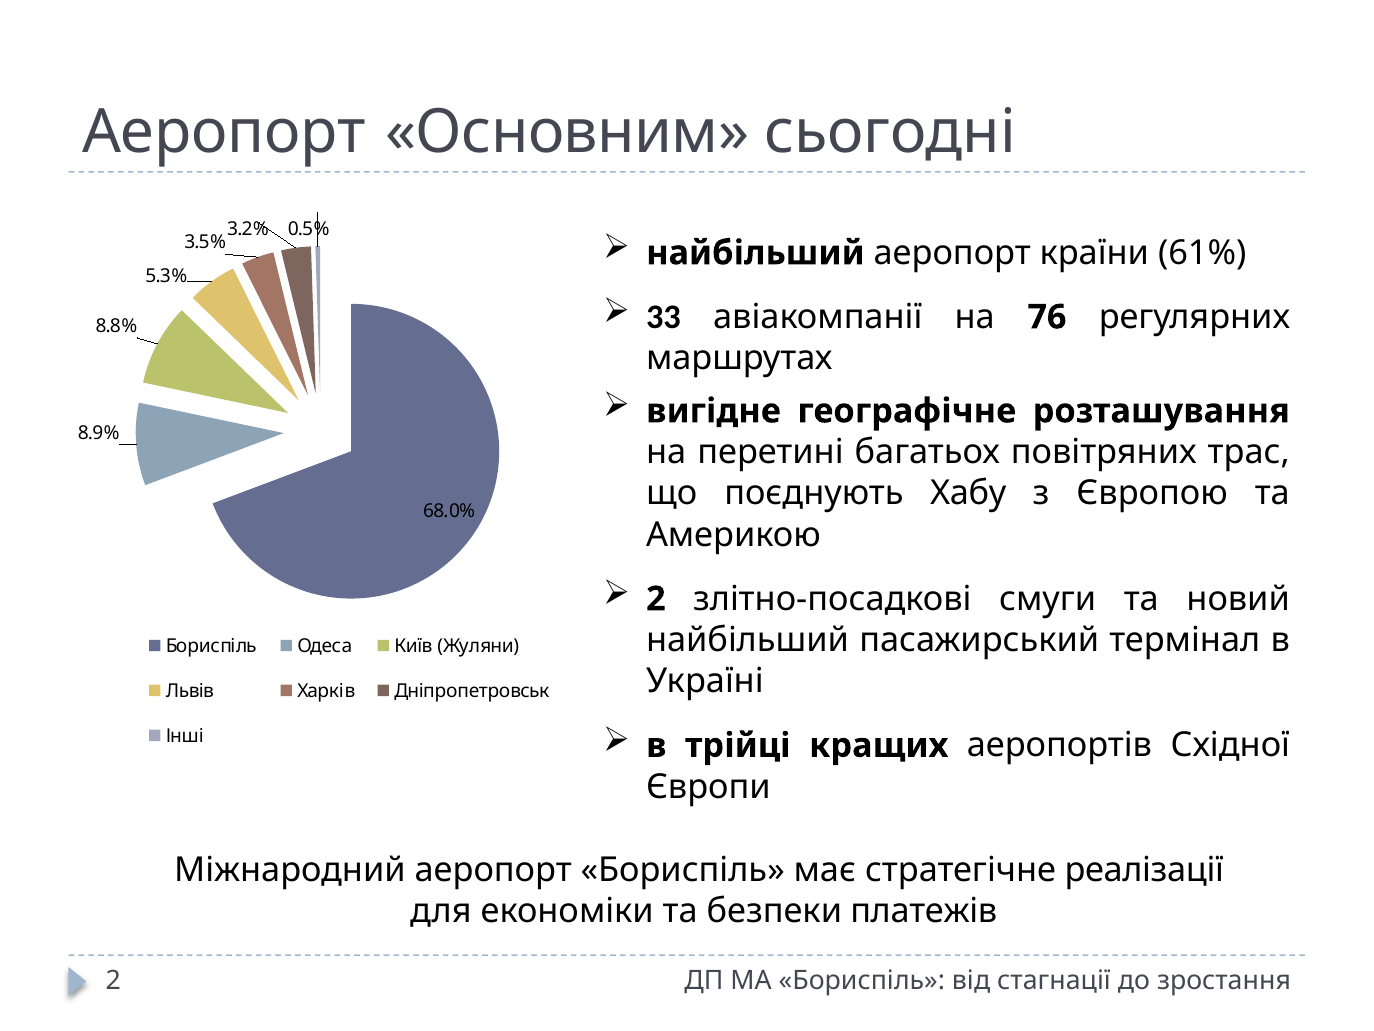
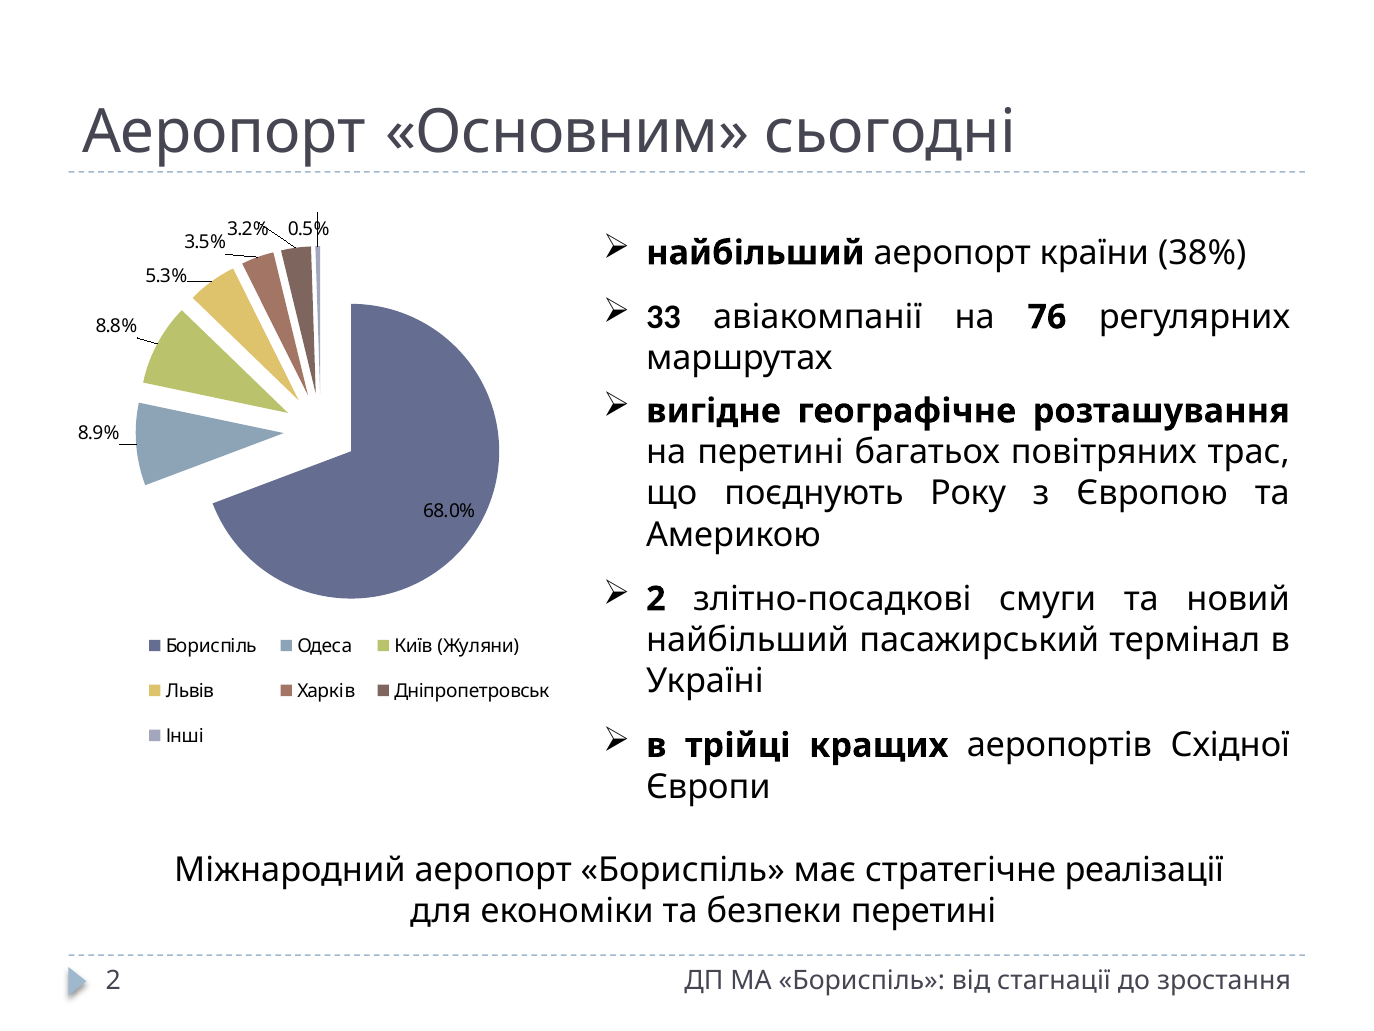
61%: 61% -> 38% (1202, 253)
Хабу: Хабу -> Року (968, 493)
безпеки платежів: платежів -> перетині (924, 911)
